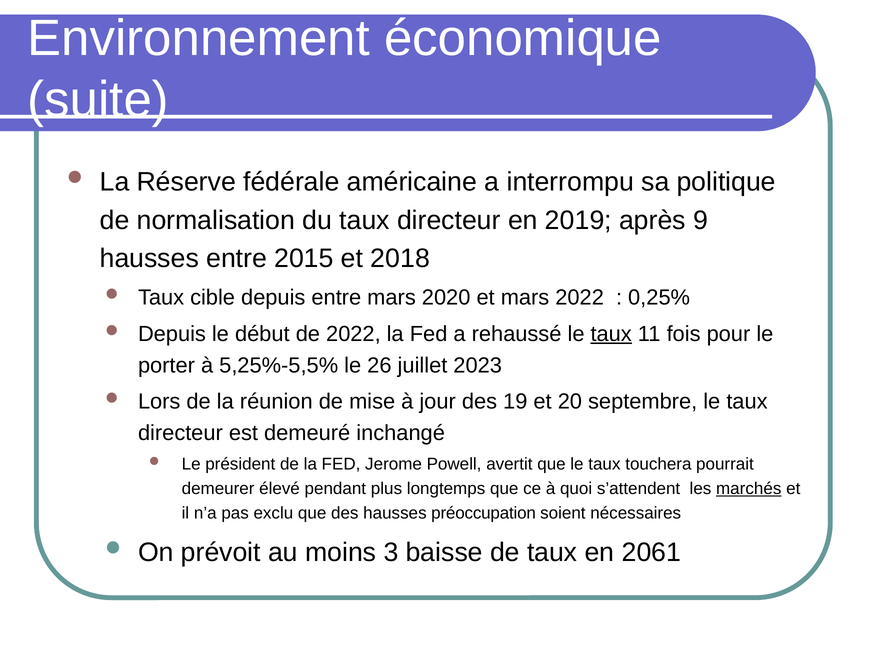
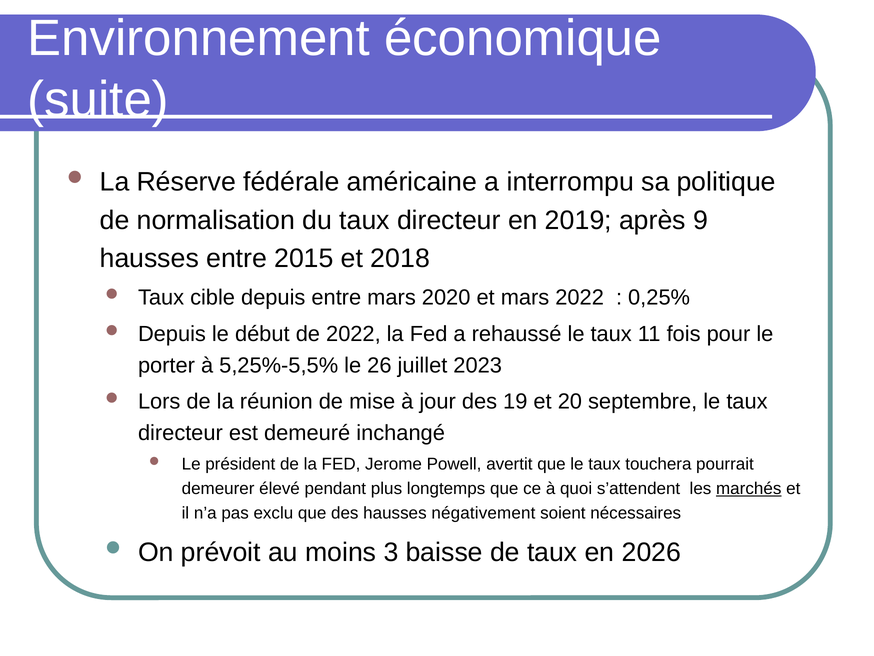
taux underline: present -> none (611, 334)
préoccupation: préoccupation -> négativement (483, 513)
2061: 2061 -> 2026 (651, 552)
